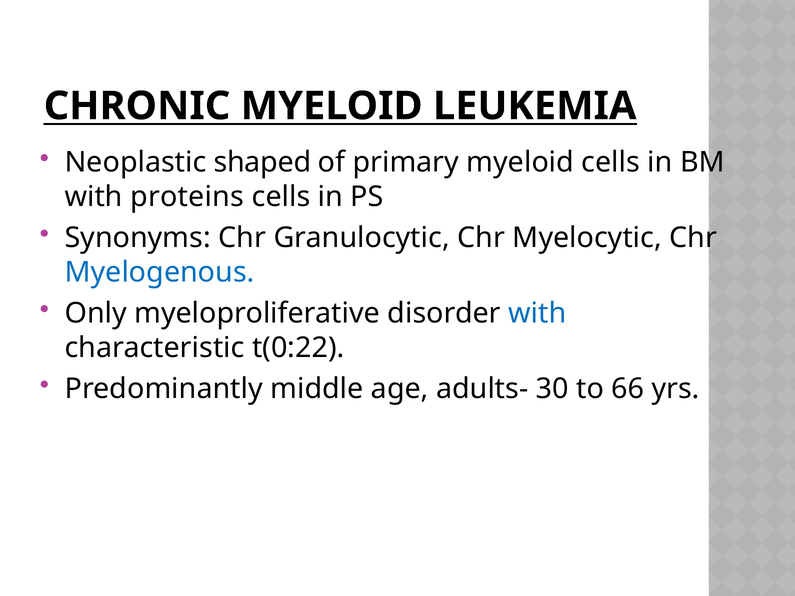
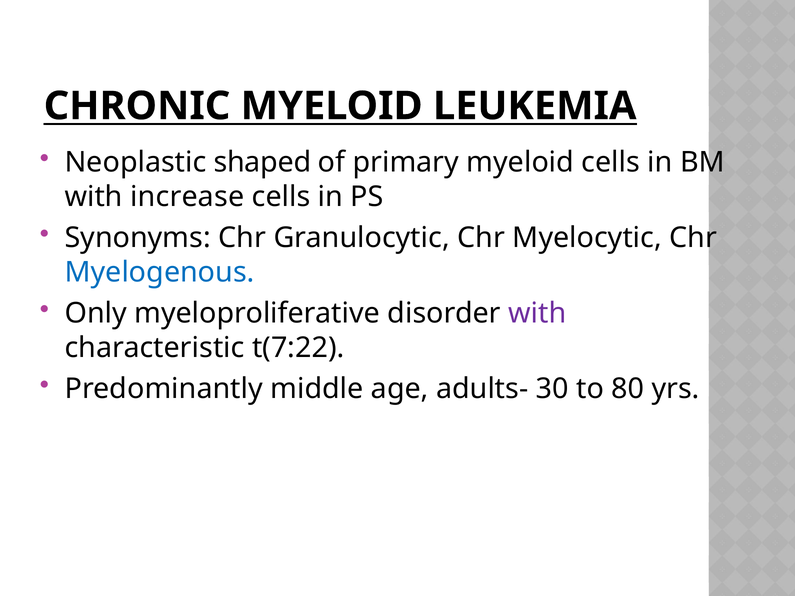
proteins: proteins -> increase (187, 197)
with colour: blue -> purple (537, 313)
t(0:22: t(0:22 -> t(7:22 (298, 348)
66: 66 -> 80 (628, 389)
